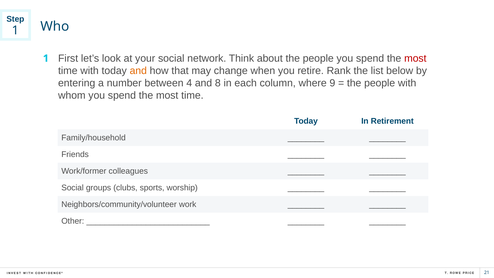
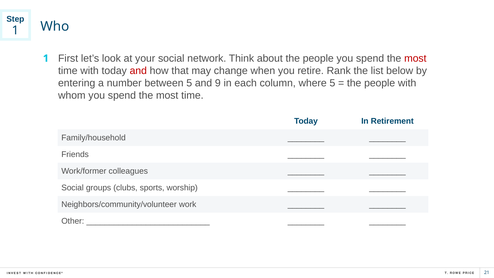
and colour: orange -> red (138, 71)
between 4: 4 -> 5 (189, 83)
8: 8 -> 9 (218, 83)
where 9: 9 -> 5 (332, 83)
